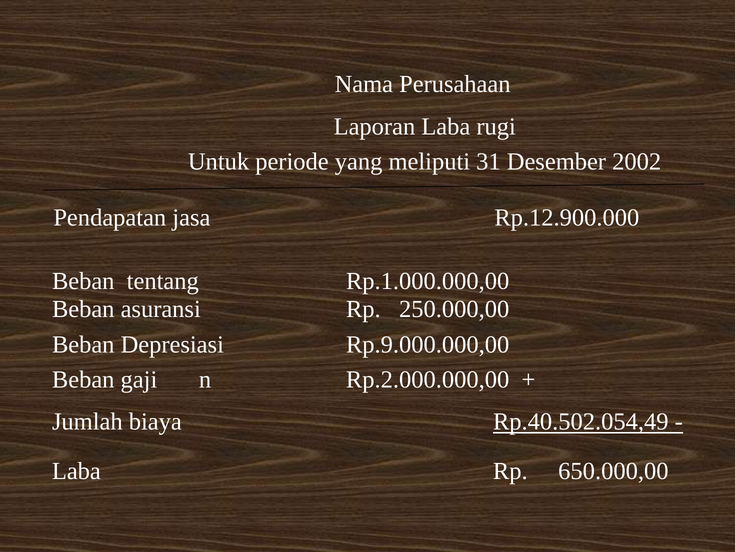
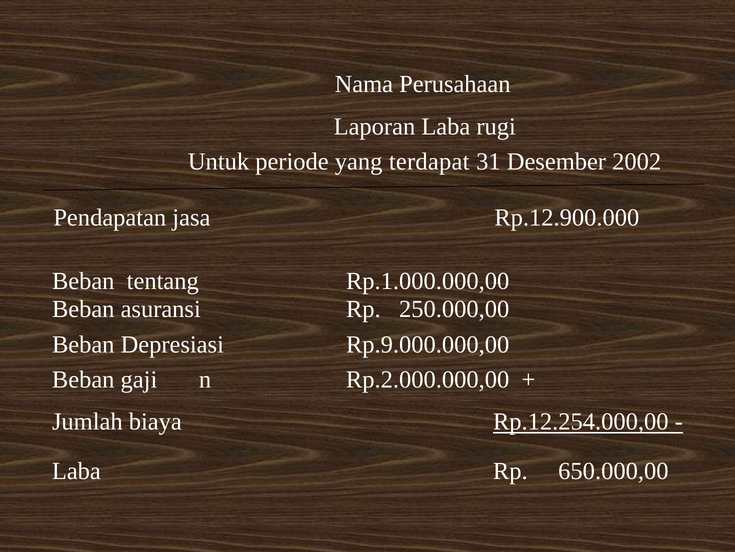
meliputi: meliputi -> terdapat (429, 161)
Rp.40.502.054,49: Rp.40.502.054,49 -> Rp.12.254.000,00 (581, 421)
